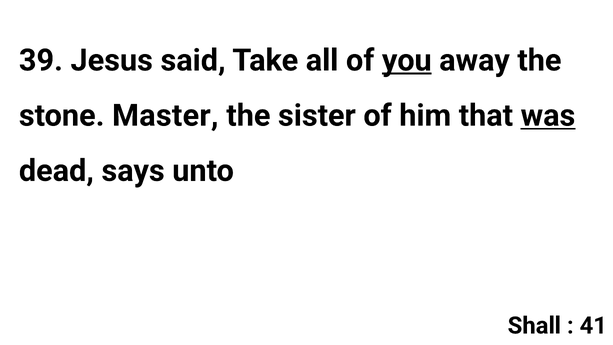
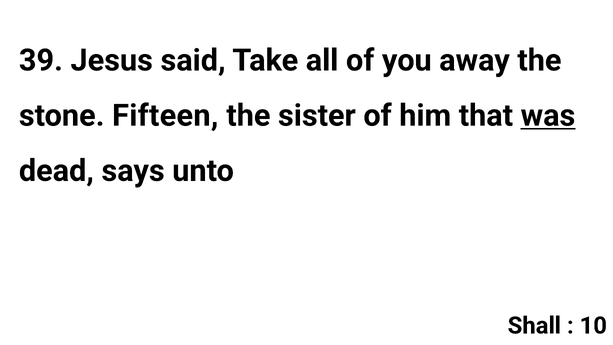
you underline: present -> none (407, 60)
Master: Master -> Fifteen (165, 116)
41: 41 -> 10 (593, 326)
